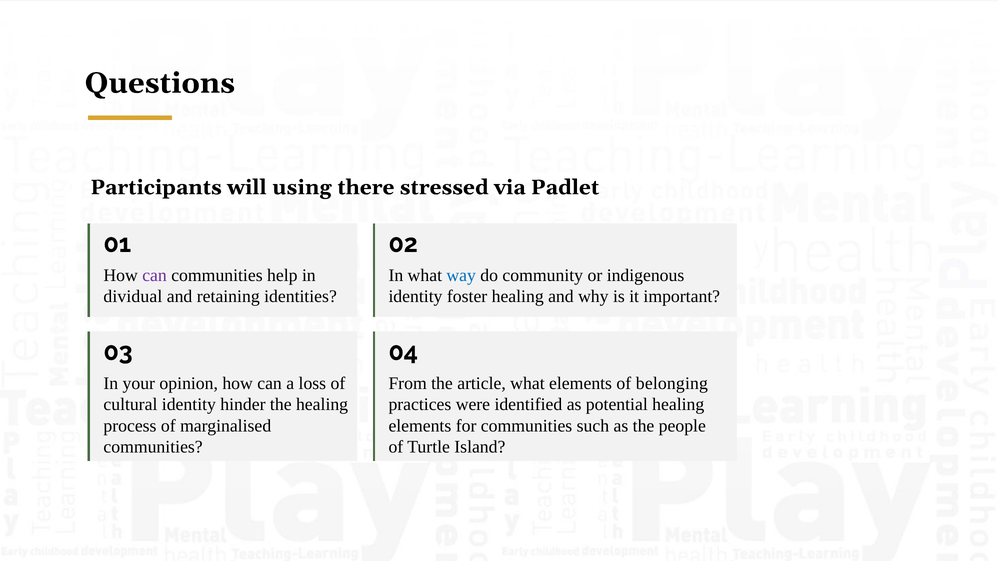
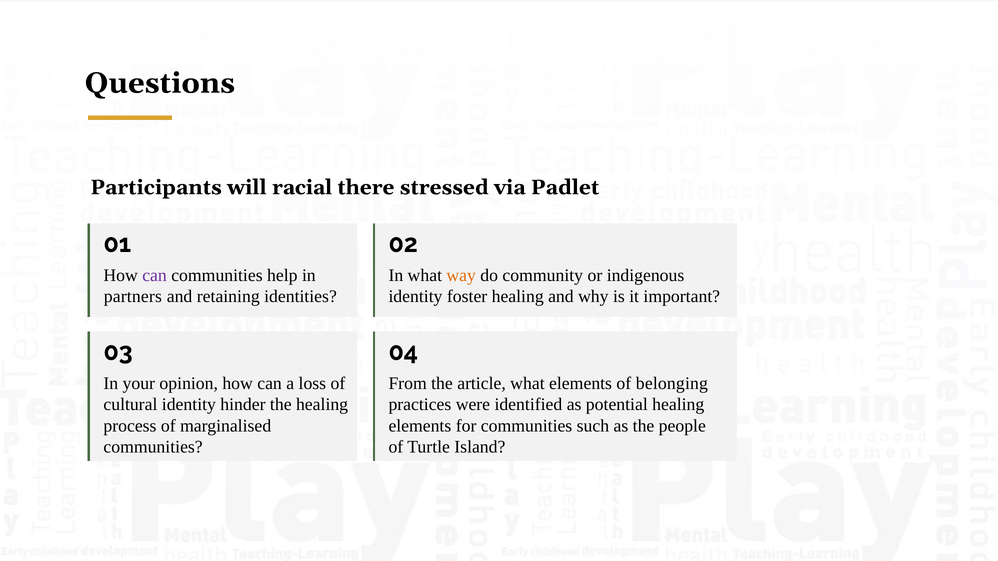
using: using -> racial (302, 187)
way colour: blue -> orange (461, 276)
dividual: dividual -> partners (133, 297)
